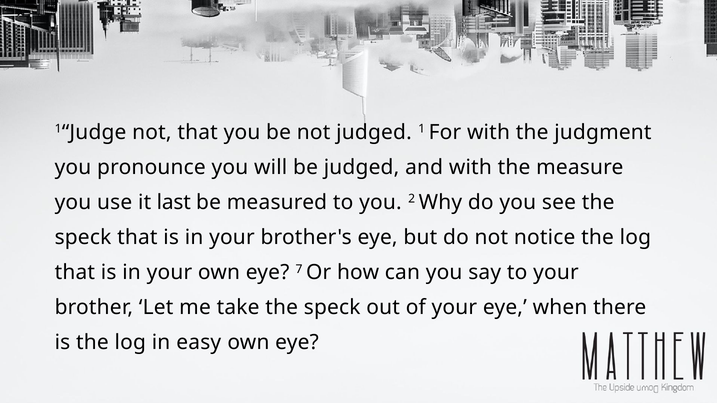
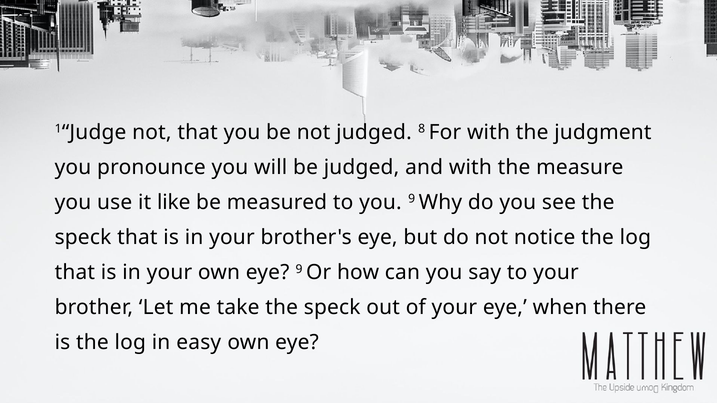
1: 1 -> 8 (422, 129)
last: last -> like (174, 202)
you 2: 2 -> 9 (412, 199)
eye 7: 7 -> 9 (299, 269)
